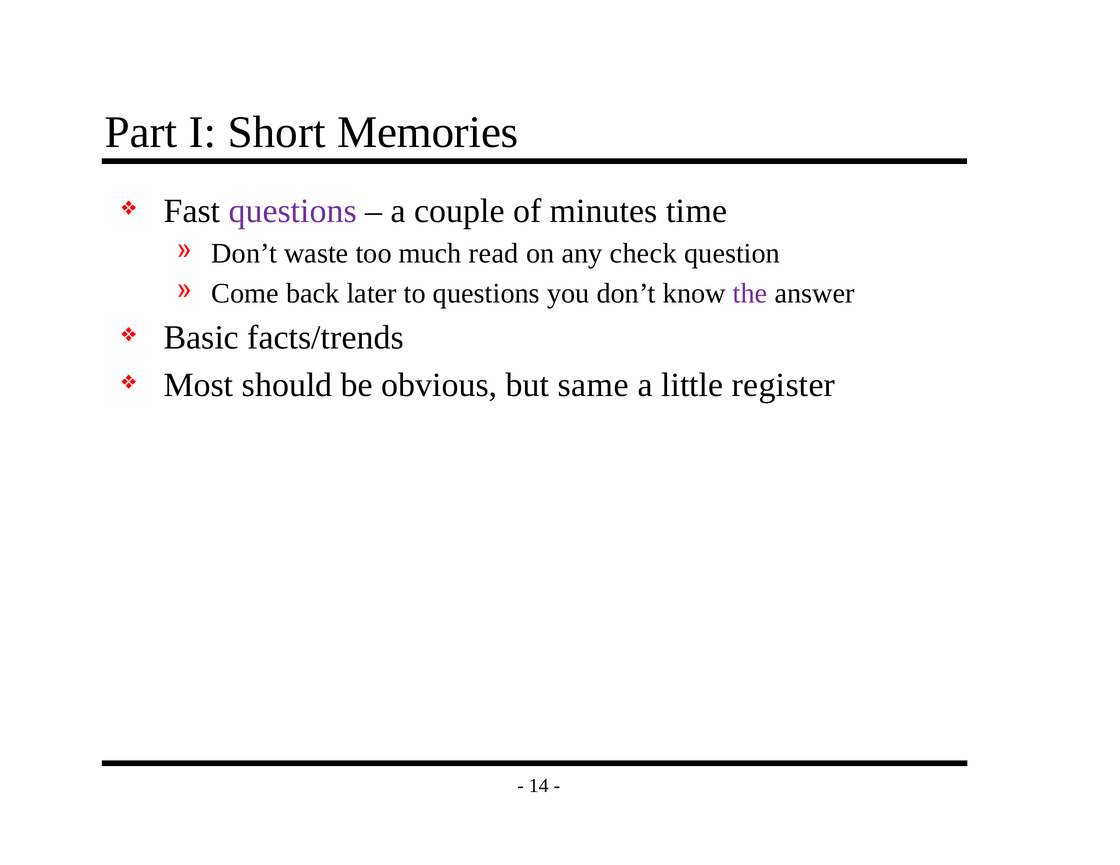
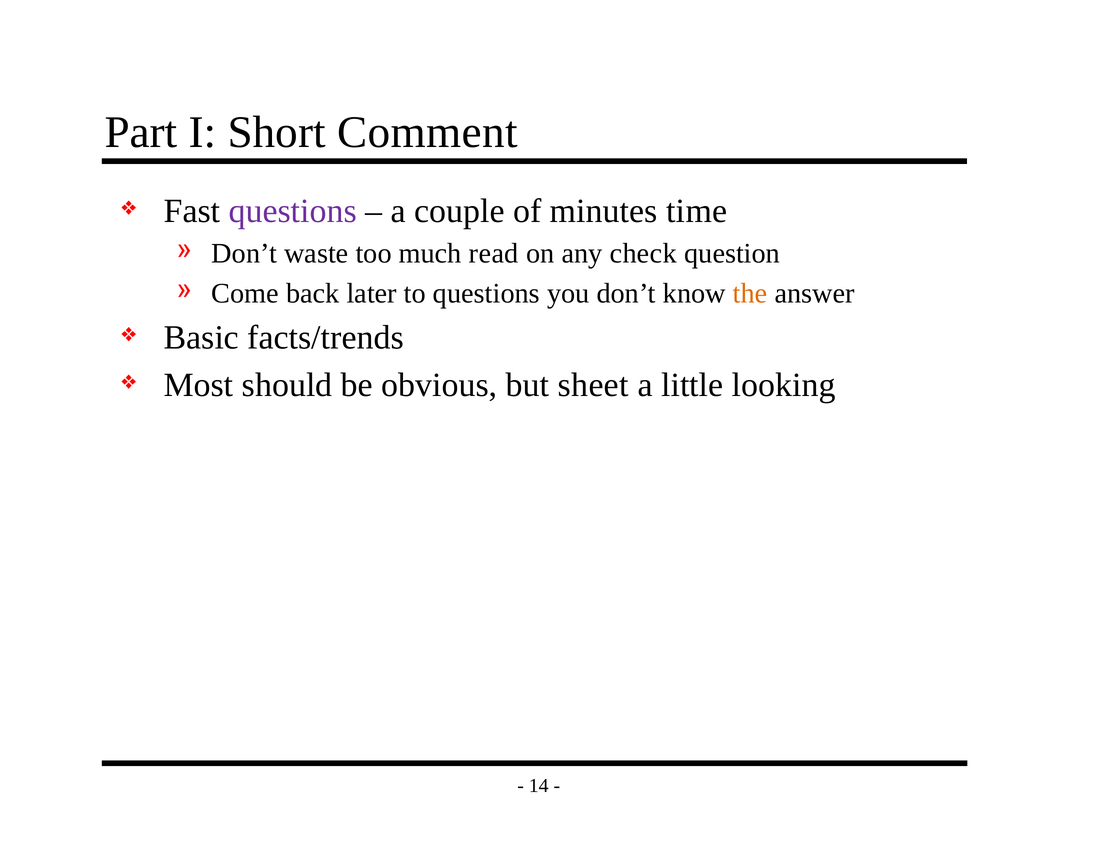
Memories: Memories -> Comment (427, 132)
the colour: purple -> orange (750, 293)
same: same -> sheet (593, 385)
register: register -> looking (784, 385)
